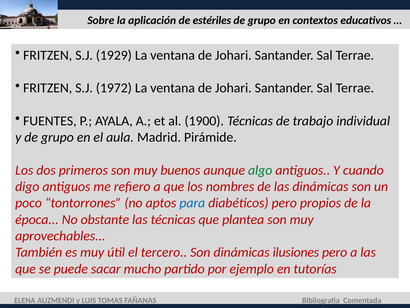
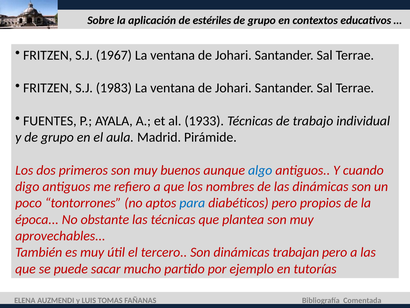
1929: 1929 -> 1967 (114, 55)
1972: 1972 -> 1983 (114, 88)
1900: 1900 -> 1933 (204, 121)
algo colour: green -> blue (260, 170)
ilusiones: ilusiones -> trabajan (296, 252)
